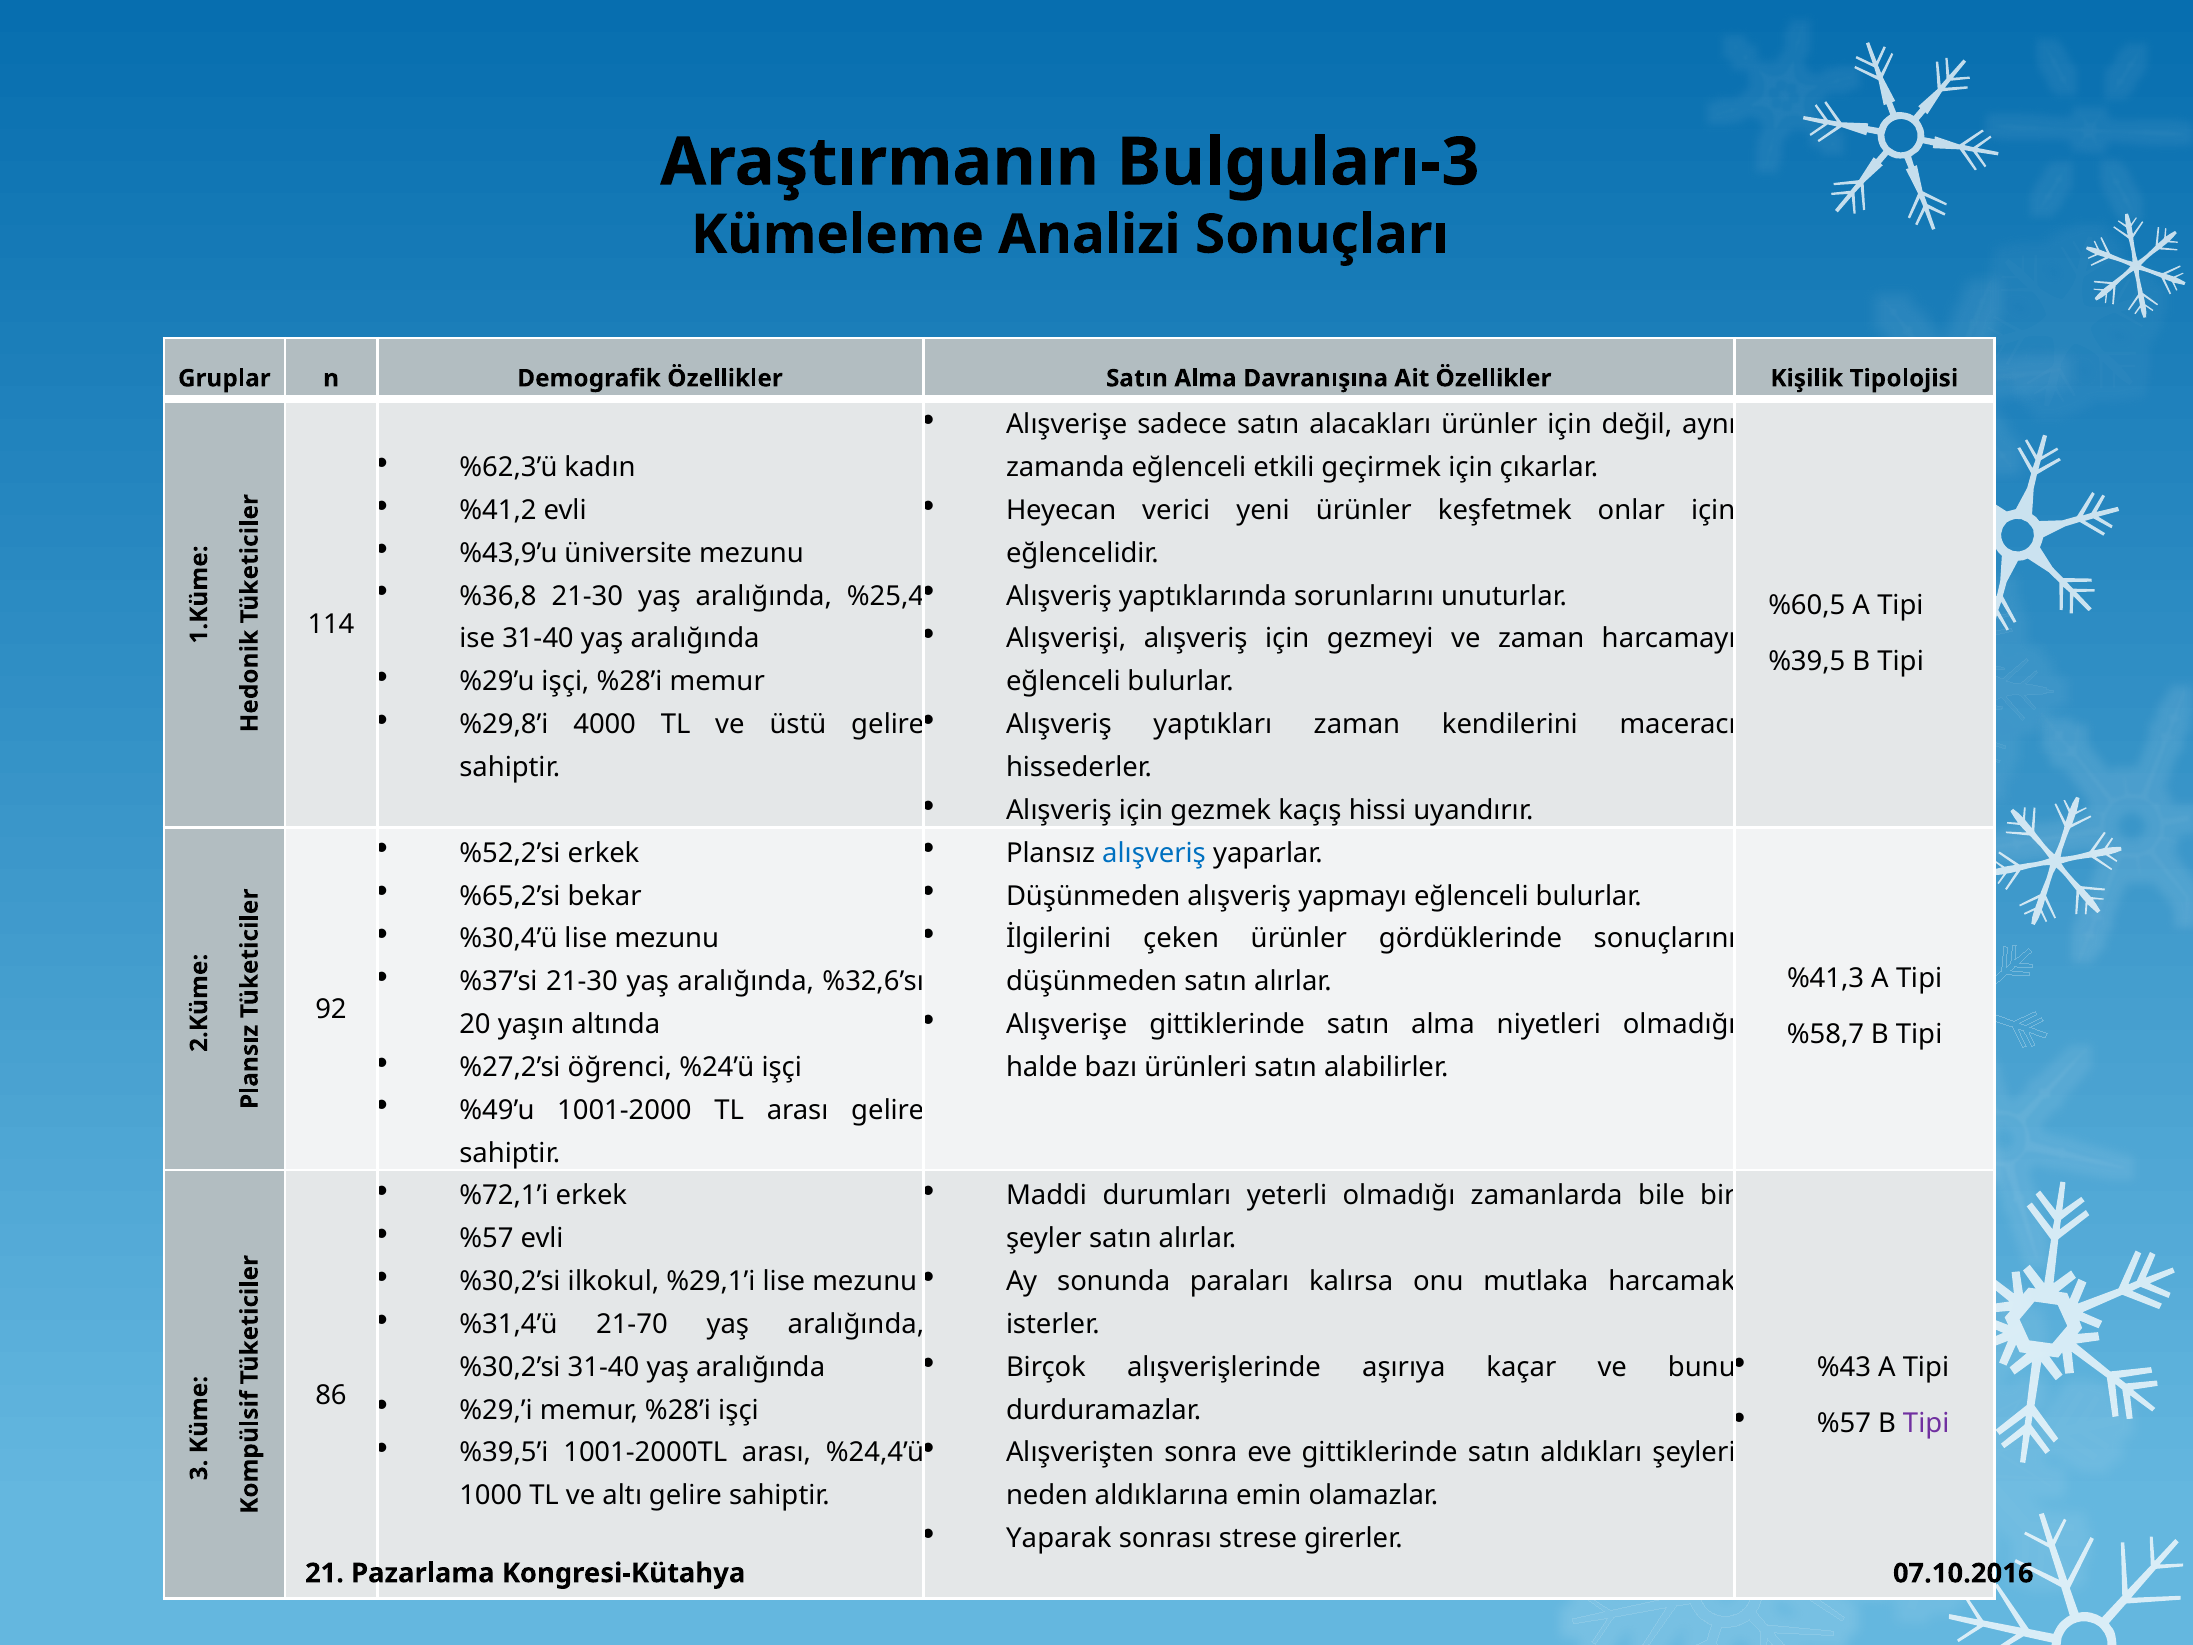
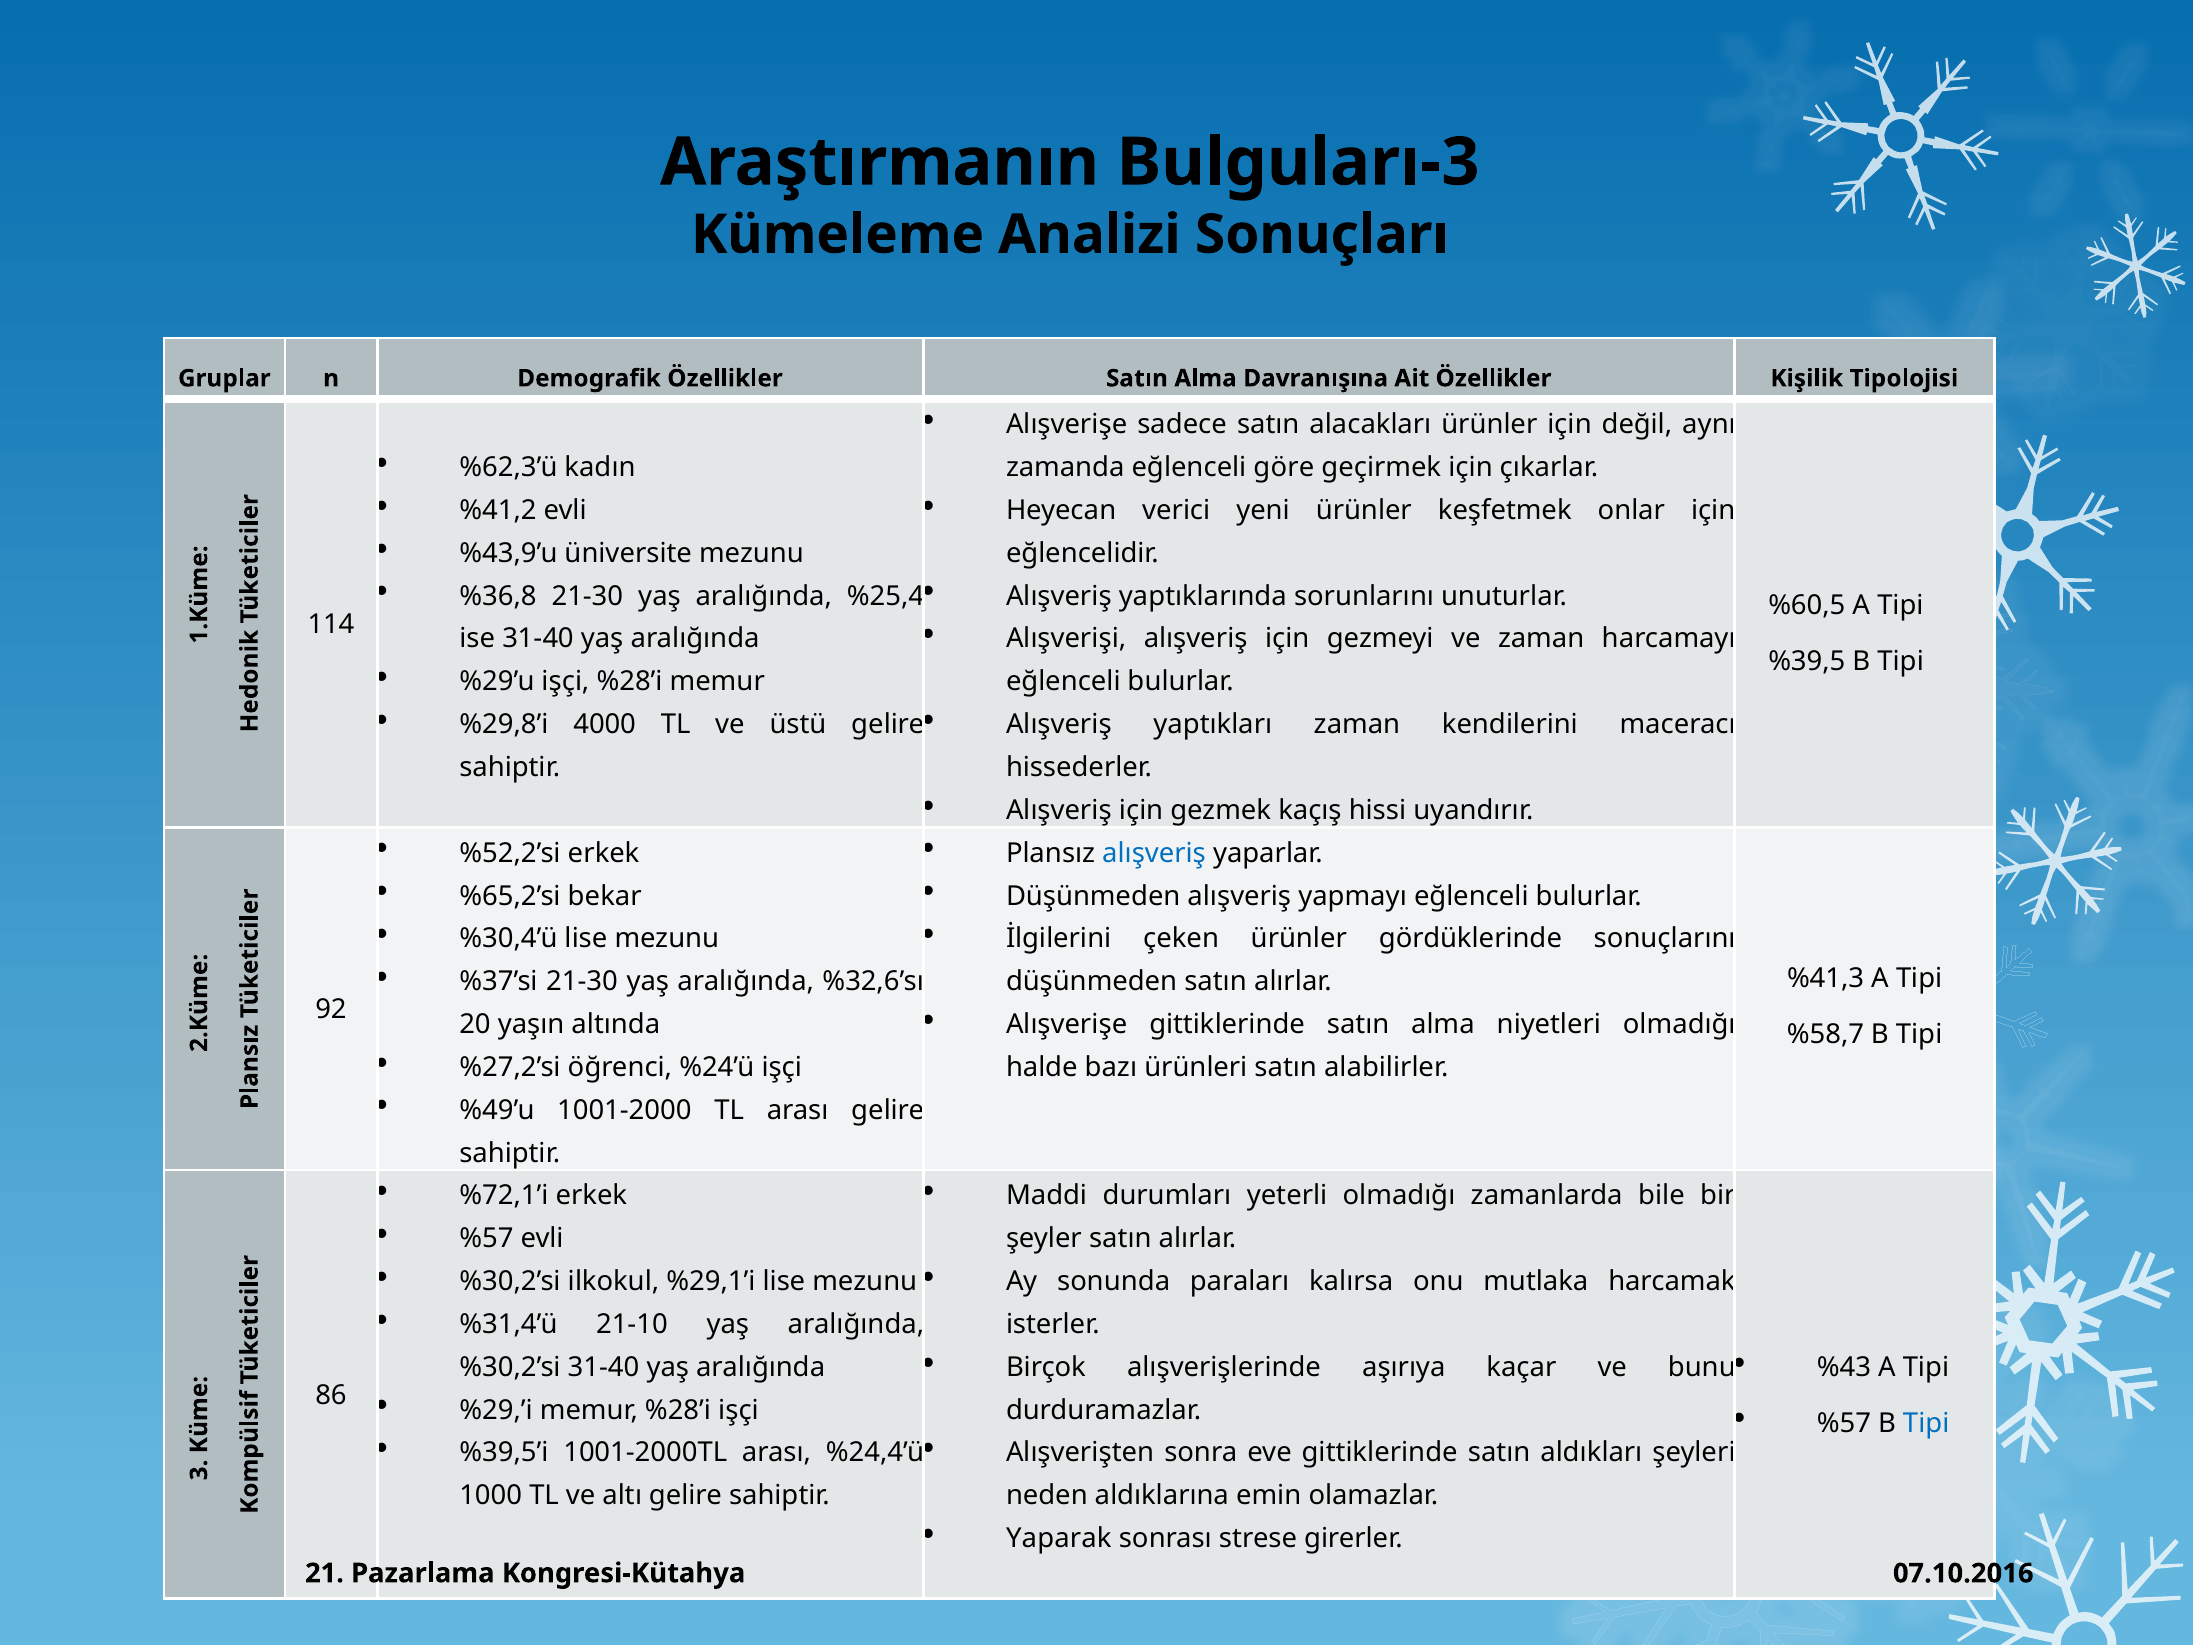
etkili: etkili -> göre (1284, 468)
21-70: 21-70 -> 21-10 (632, 1324)
Tipi colour: purple -> blue (1926, 1423)
